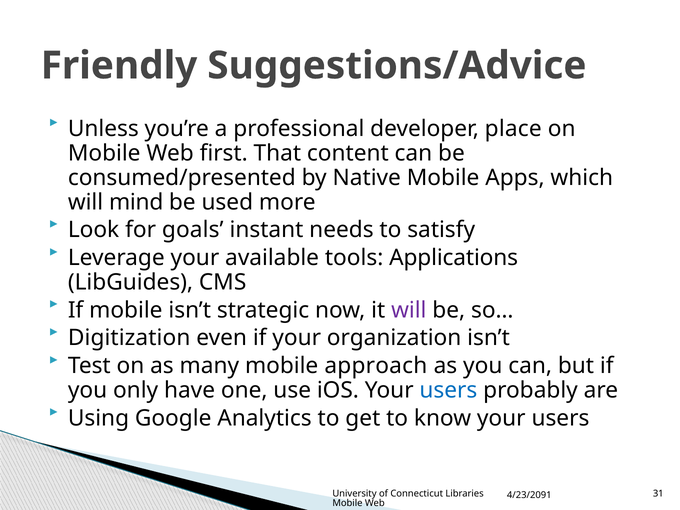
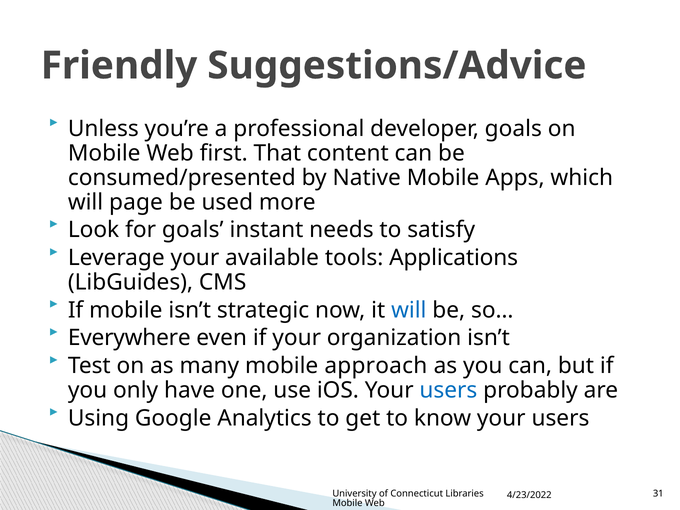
developer place: place -> goals (513, 129)
mind: mind -> page (136, 202)
will colour: purple -> blue (409, 310)
Digitization: Digitization -> Everywhere (129, 338)
4/23/2091: 4/23/2091 -> 4/23/2022 (529, 495)
